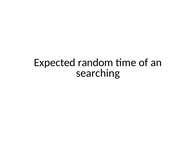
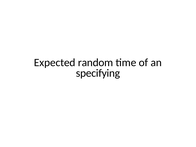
searching: searching -> specifying (98, 73)
